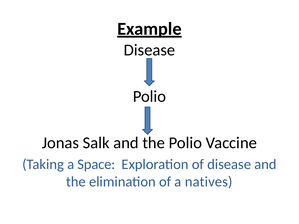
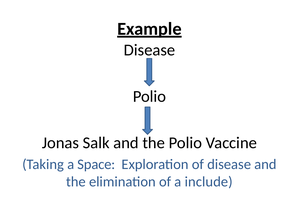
natives: natives -> include (209, 182)
